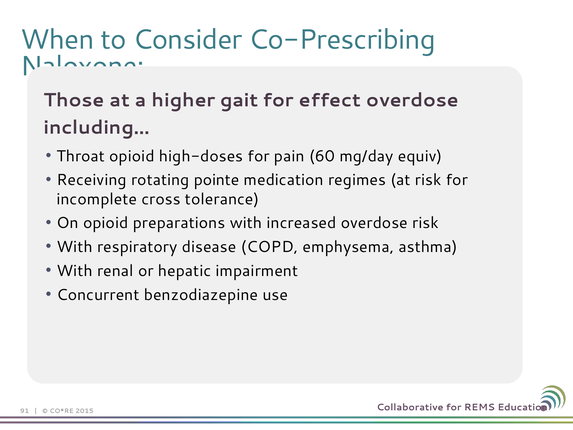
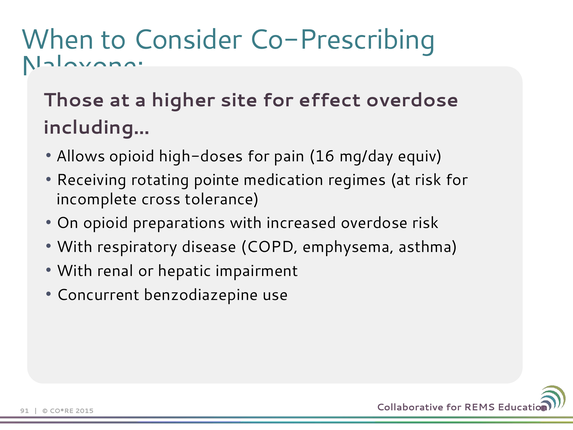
gait: gait -> site (239, 100)
Throat: Throat -> Allows (81, 156)
60: 60 -> 16 (322, 156)
